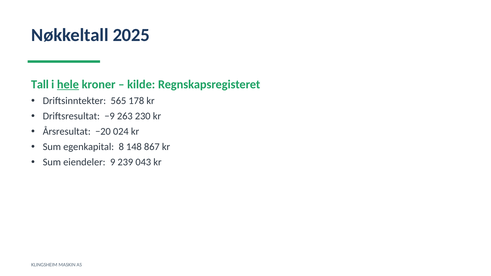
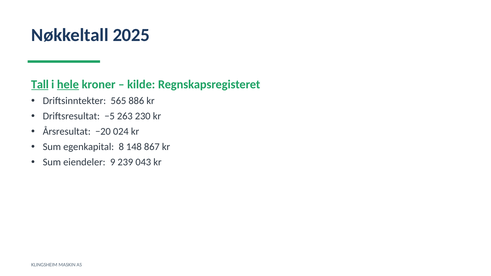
Tall underline: none -> present (40, 85)
178: 178 -> 886 (136, 101)
−9: −9 -> −5 (110, 116)
